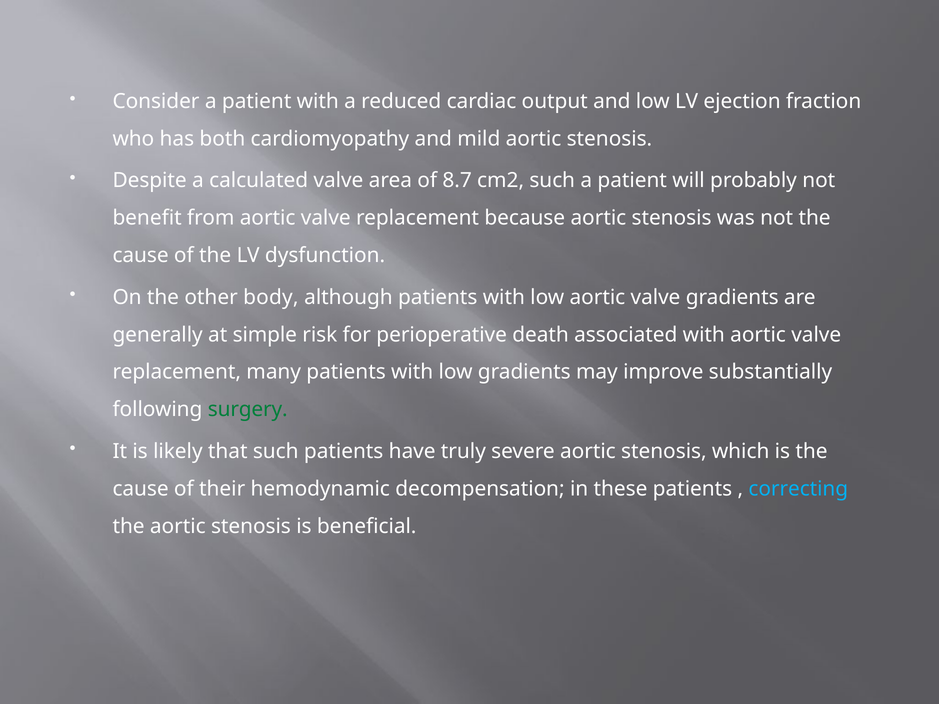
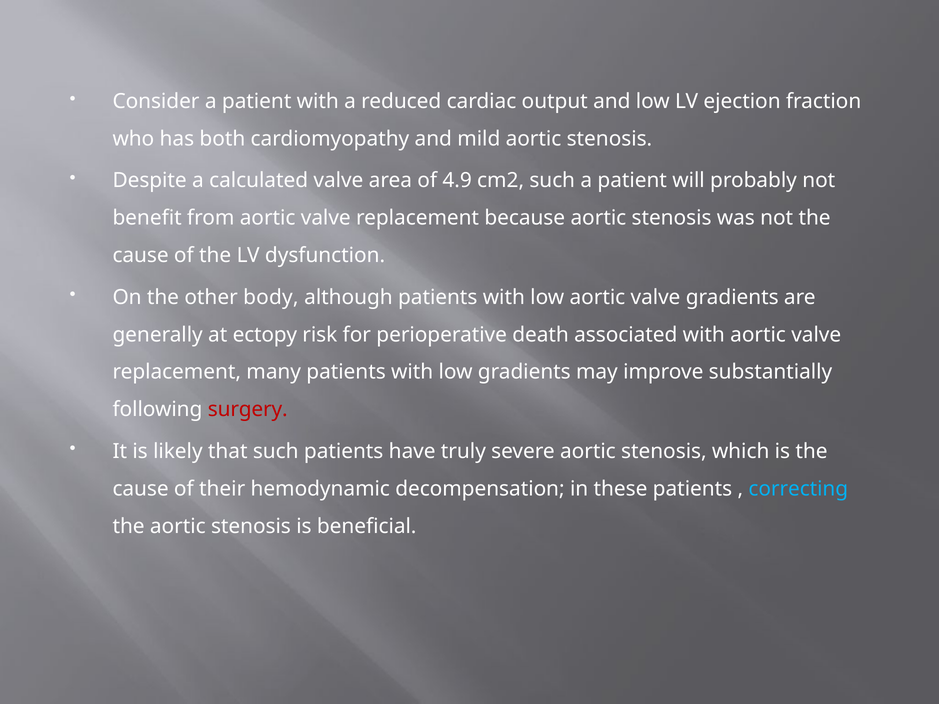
8.7: 8.7 -> 4.9 (457, 181)
simple: simple -> ectopy (265, 335)
surgery colour: green -> red (248, 410)
